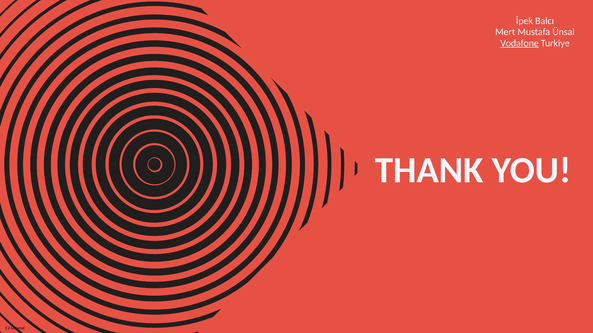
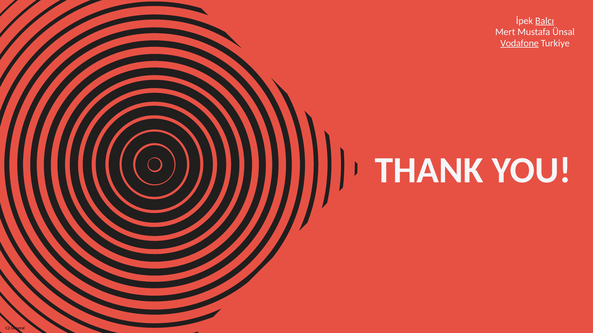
Balcı underline: none -> present (545, 21)
